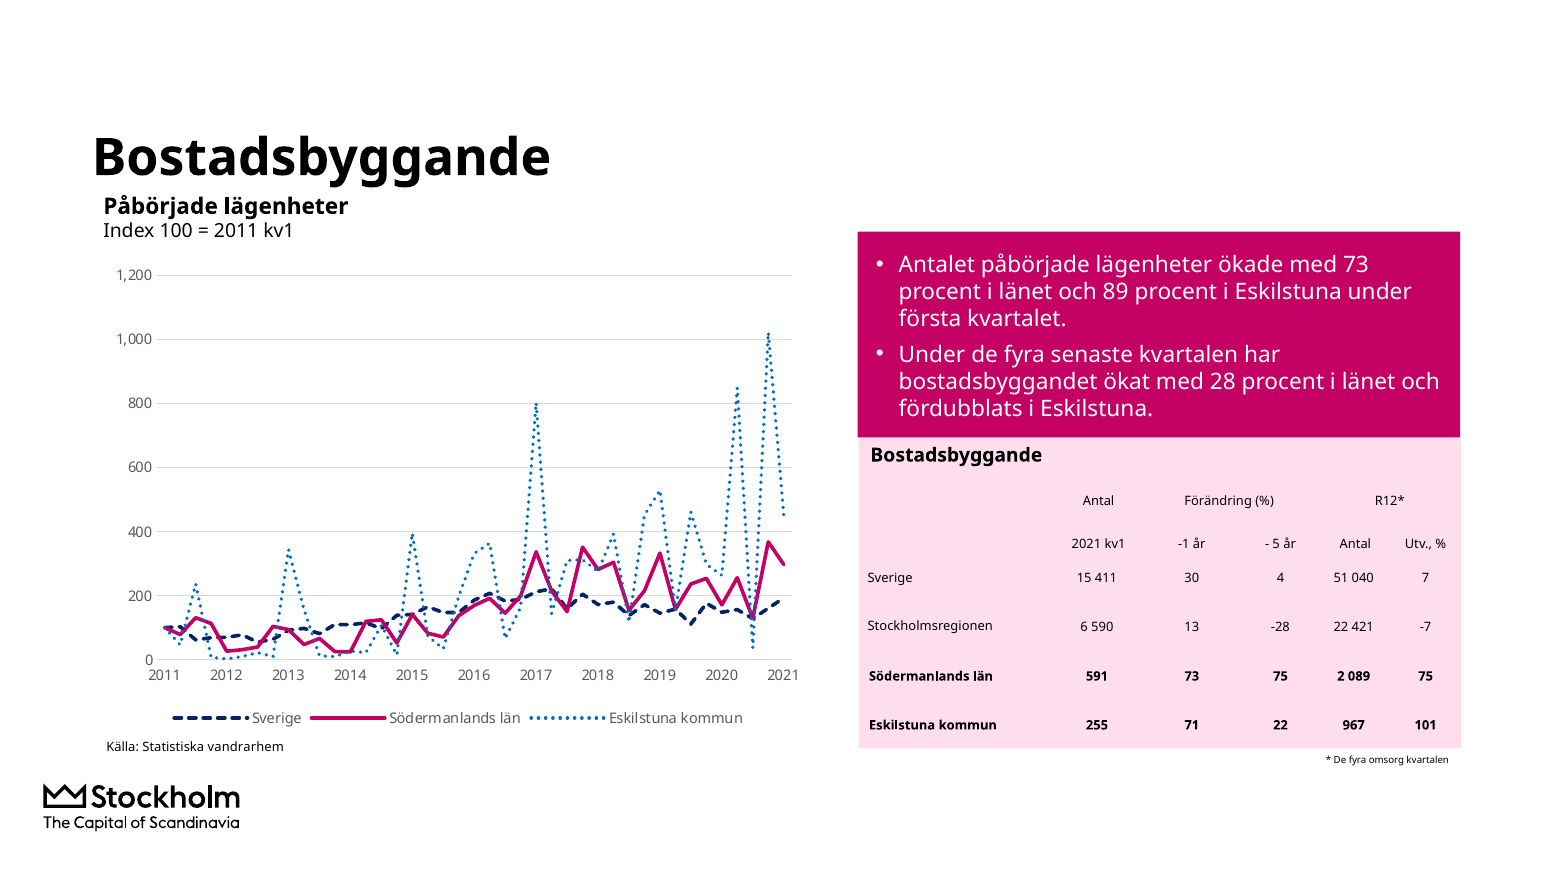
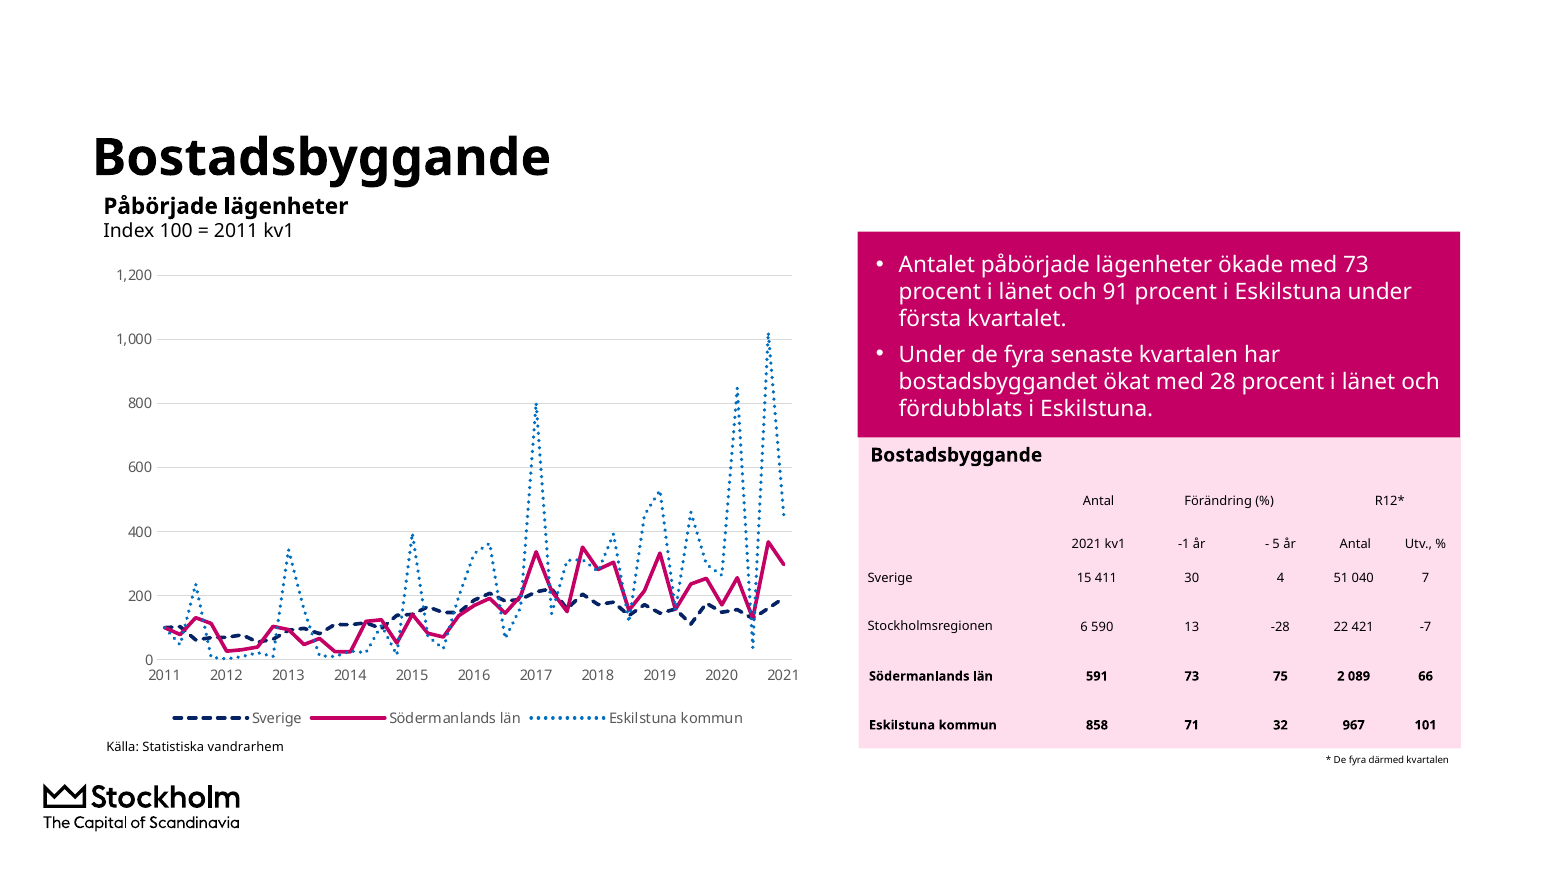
89: 89 -> 91 (1116, 292)
089 75: 75 -> 66 (1426, 676)
255: 255 -> 858 (1097, 725)
71 22: 22 -> 32 (1280, 725)
omsorg: omsorg -> därmed (1386, 761)
